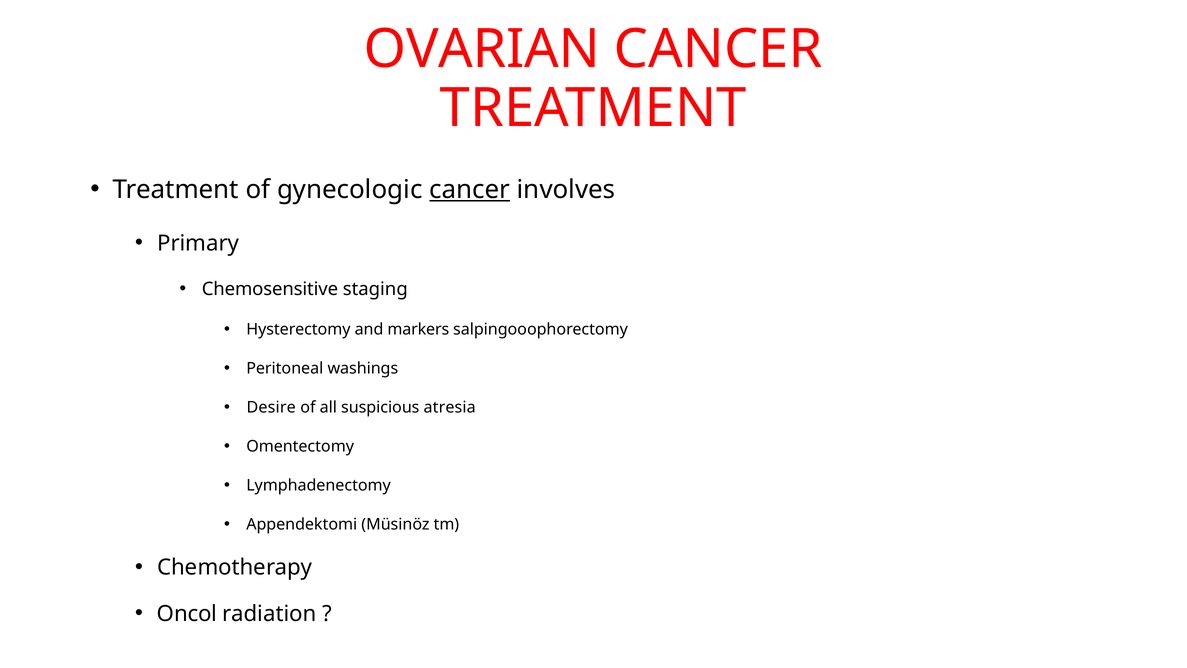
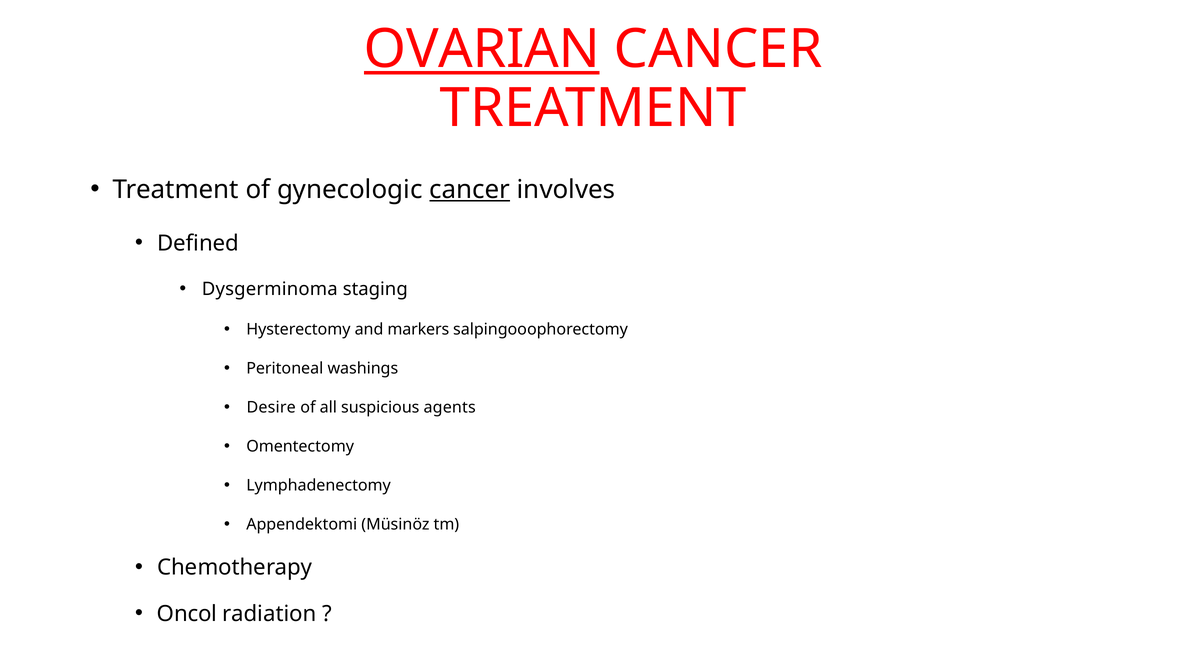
OVARIAN underline: none -> present (482, 49)
Primary: Primary -> Defined (198, 243)
Chemosensitive: Chemosensitive -> Dysgerminoma (270, 289)
atresia: atresia -> agents (450, 407)
